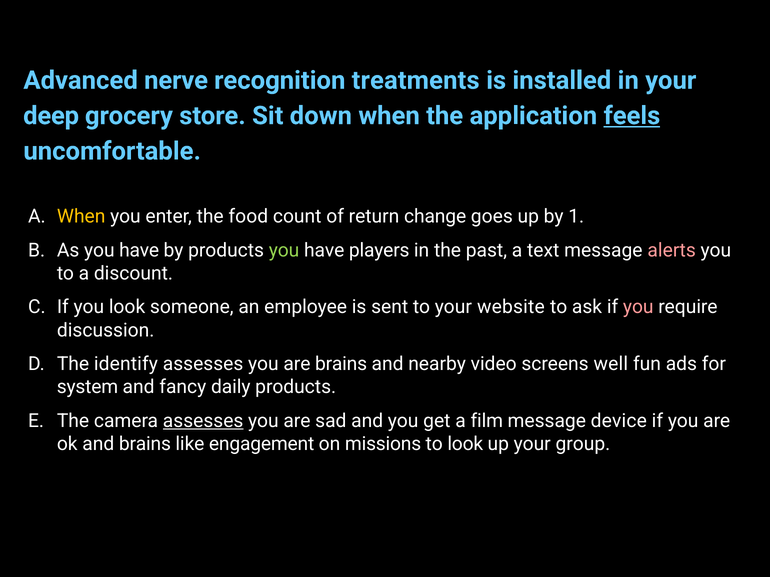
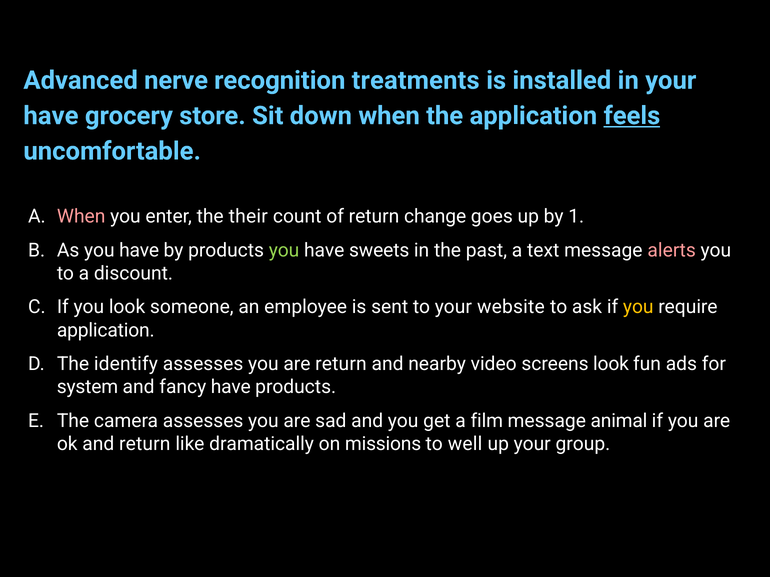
deep: deep -> have (51, 116)
When colour: yellow -> pink (81, 217)
food: food -> their (248, 217)
players: players -> sweets (379, 250)
you colour: pink -> yellow (638, 307)
discussion: discussion -> application (106, 330)
are brains: brains -> return (341, 364)
screens well: well -> look (611, 364)
fancy daily: daily -> have (231, 387)
assesses underline: present -> none (203, 421)
device: device -> animal (619, 421)
and brains: brains -> return (145, 444)
engagement: engagement -> dramatically (262, 444)
to look: look -> well (465, 444)
